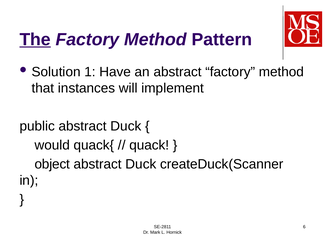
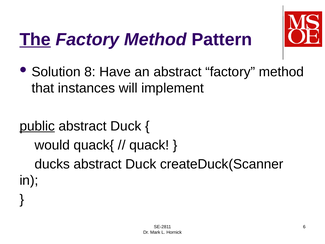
1: 1 -> 8 (90, 72)
public underline: none -> present (37, 126)
object: object -> ducks (52, 164)
